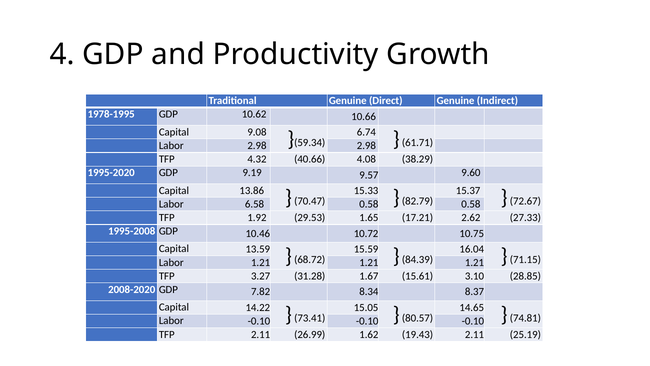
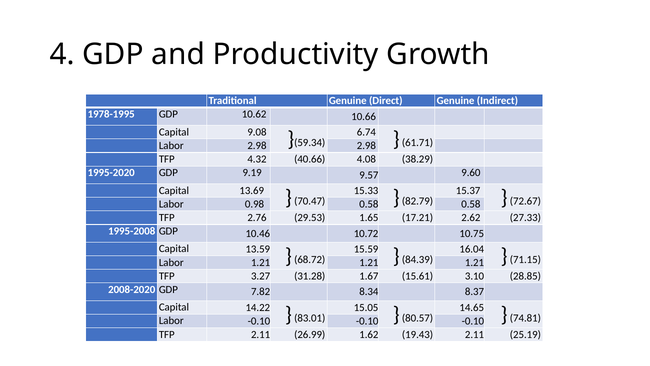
13.86: 13.86 -> 13.69 (252, 190)
6.58: 6.58 -> 0.98 (255, 204)
1.92: 1.92 -> 2.76 (257, 217)
73.41: 73.41 -> 83.01 (310, 318)
